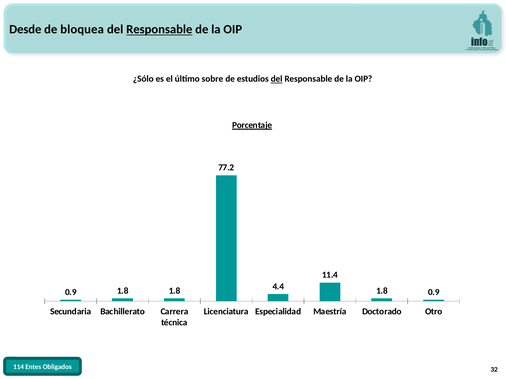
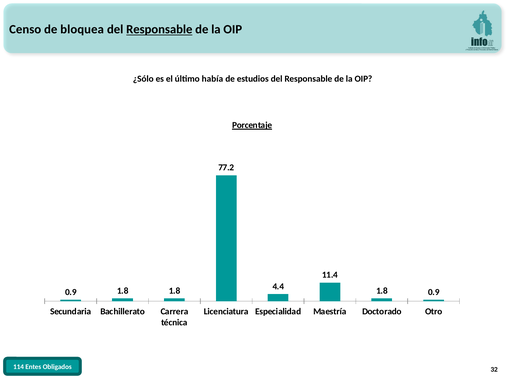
Desde: Desde -> Censo (25, 30)
sobre: sobre -> había (212, 79)
del underline: present -> none (277, 79)
